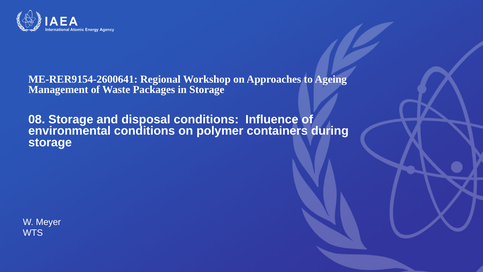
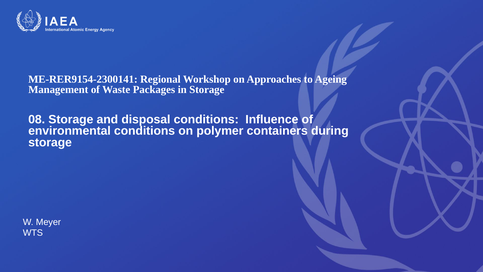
ME-RER9154-2600641: ME-RER9154-2600641 -> ME-RER9154-2300141 (83, 79)
